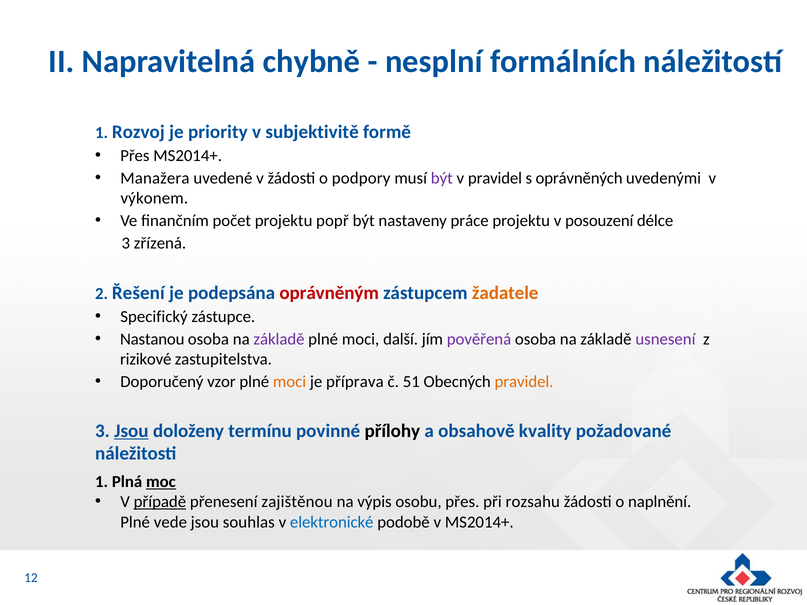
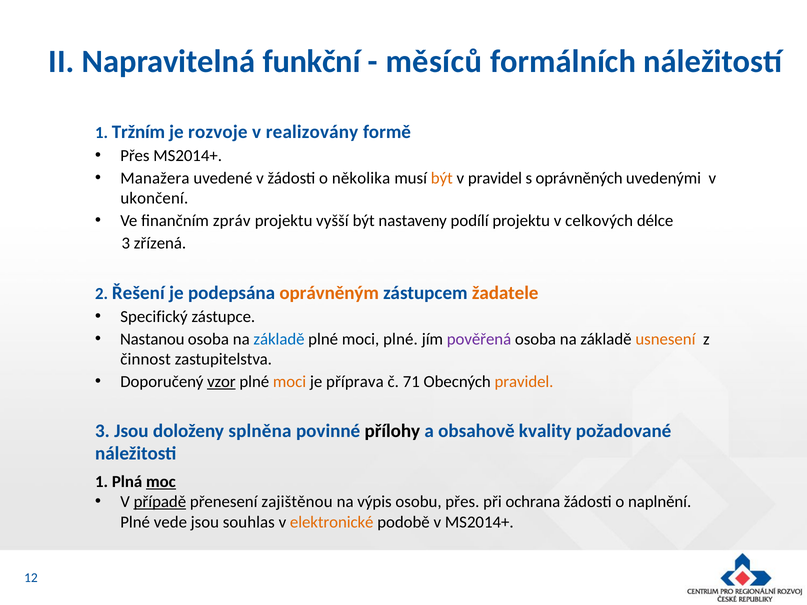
chybně: chybně -> funkční (312, 62)
nesplní: nesplní -> měsíců (434, 62)
Rozvoj: Rozvoj -> Tržním (138, 132)
priority: priority -> rozvoje (218, 132)
subjektivitě: subjektivitě -> realizovány (312, 132)
podpory: podpory -> několika (361, 178)
být colour: purple -> orange (442, 178)
výkonem: výkonem -> ukončení (154, 198)
počet: počet -> zpráv (232, 221)
popř: popř -> vyšší (332, 221)
práce: práce -> podílí (470, 221)
posouzení: posouzení -> celkových (599, 221)
oprávněným colour: red -> orange (329, 293)
základě colour: purple -> blue (279, 339)
moci další: další -> plné (401, 339)
usnesení colour: purple -> orange (665, 339)
rizikové: rizikové -> činnost (146, 359)
vzor underline: none -> present (221, 382)
51: 51 -> 71 (411, 382)
Jsou underline: present -> none (131, 431)
termínu: termínu -> splněna (260, 431)
rozsahu: rozsahu -> ochrana (533, 502)
elektronické colour: blue -> orange (332, 522)
